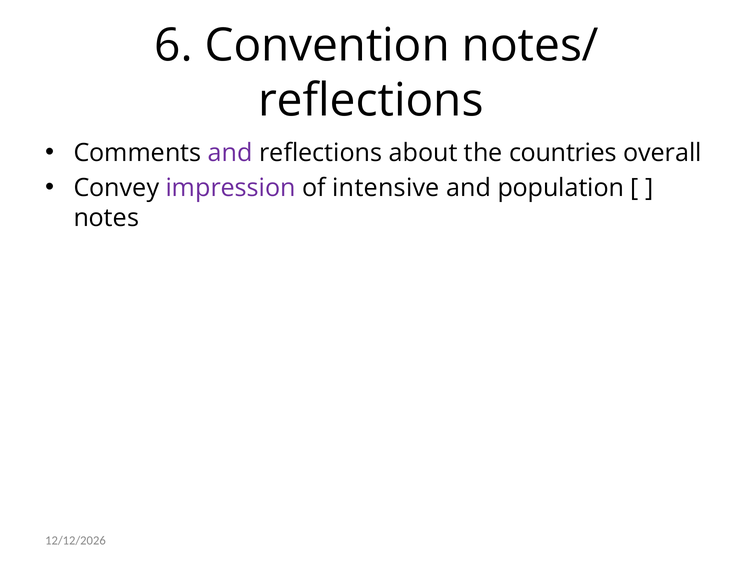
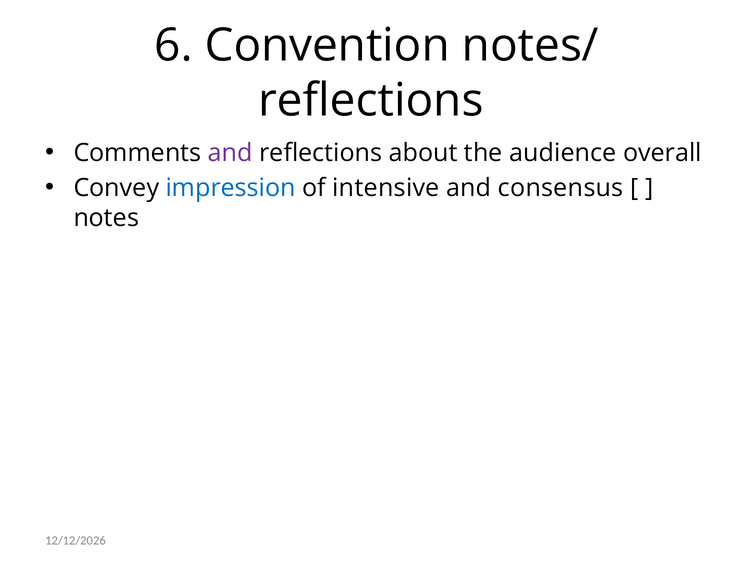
countries: countries -> audience (563, 153)
impression colour: purple -> blue (231, 188)
population: population -> consensus (561, 188)
